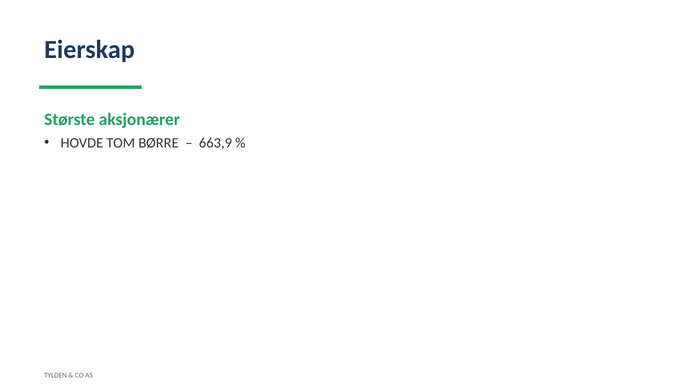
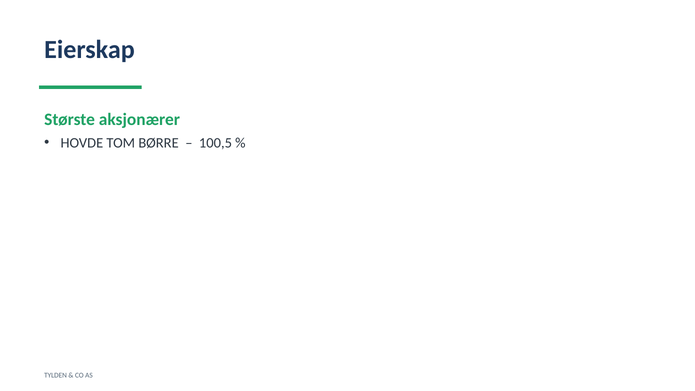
663,9: 663,9 -> 100,5 (215, 143)
